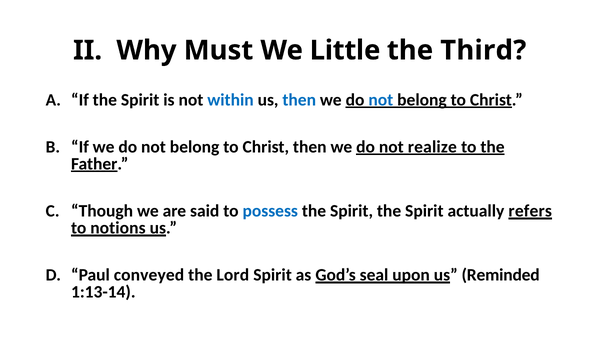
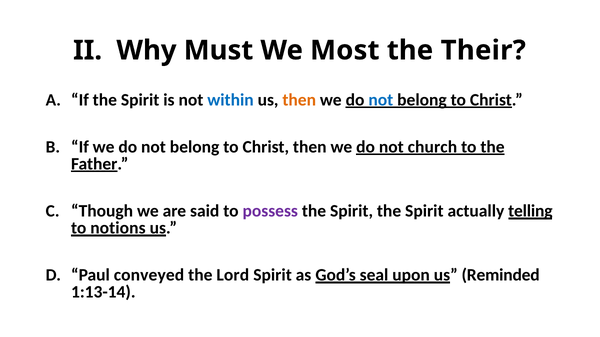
Little: Little -> Most (345, 50)
Third: Third -> Their (483, 50)
then colour: blue -> orange (299, 100)
realize: realize -> church (432, 147)
possess colour: blue -> purple (270, 211)
refers: refers -> telling (530, 211)
